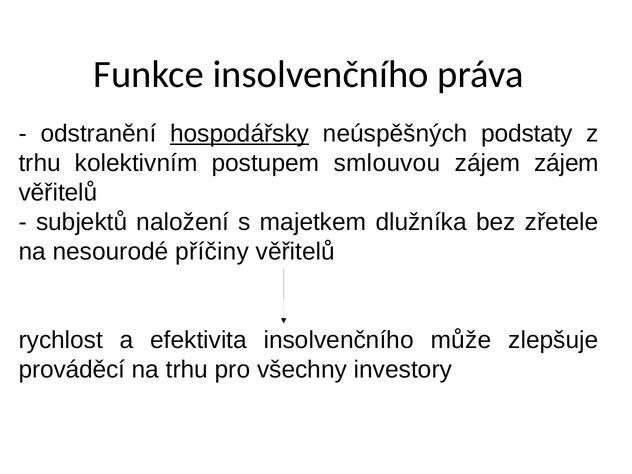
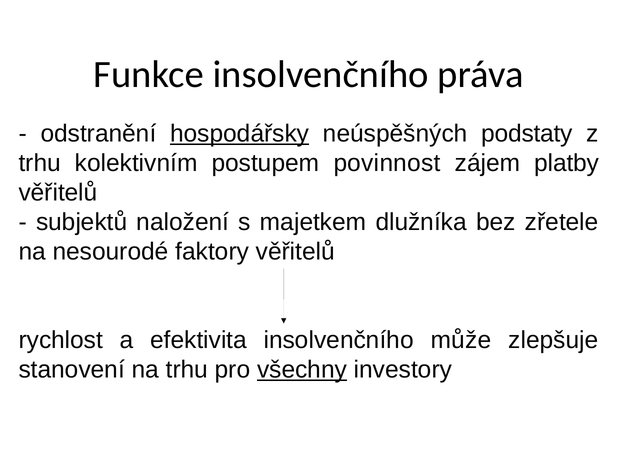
smlouvou: smlouvou -> povinnost (387, 163)
zájem zájem: zájem -> platby (567, 163)
příčiny: příčiny -> faktory (212, 252)
prováděcí: prováděcí -> stanovení (72, 370)
všechny underline: none -> present (302, 370)
